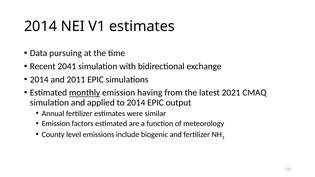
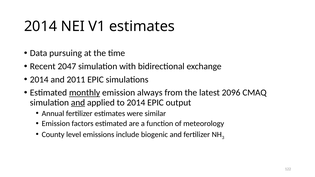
2041: 2041 -> 2047 (67, 66)
having: having -> always (150, 93)
2021: 2021 -> 2096 (231, 93)
and underline: none -> present (78, 103)
